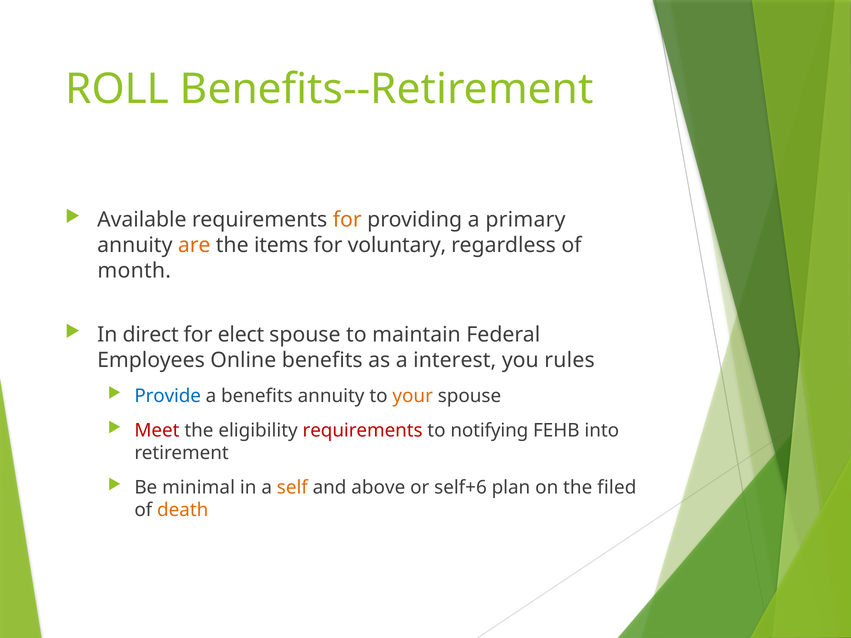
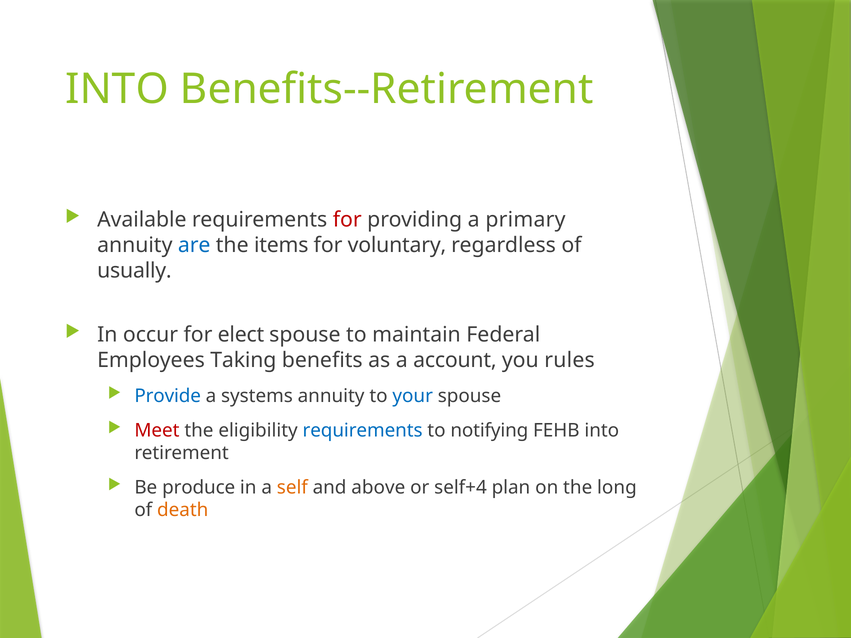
ROLL: ROLL -> INTO (117, 89)
for colour: orange -> red (347, 220)
are colour: orange -> blue (194, 245)
month: month -> usually (134, 271)
direct: direct -> occur (151, 335)
Online: Online -> Taking (243, 360)
interest: interest -> account (455, 360)
a benefits: benefits -> systems (257, 396)
your colour: orange -> blue (413, 396)
requirements colour: red -> blue (363, 431)
minimal: minimal -> produce (199, 488)
self+6: self+6 -> self+4 (461, 488)
filed: filed -> long (617, 488)
